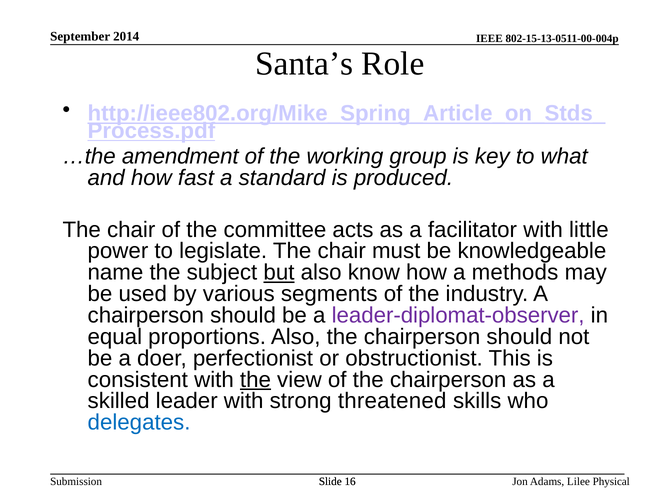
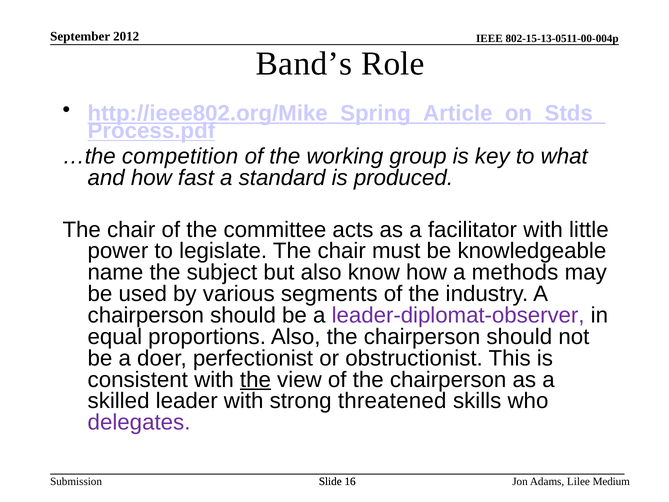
2014: 2014 -> 2012 (126, 37)
Santa’s: Santa’s -> Band’s (304, 64)
amendment: amendment -> competition (180, 156)
but underline: present -> none (279, 272)
delegates colour: blue -> purple (139, 422)
Physical: Physical -> Medium (611, 481)
